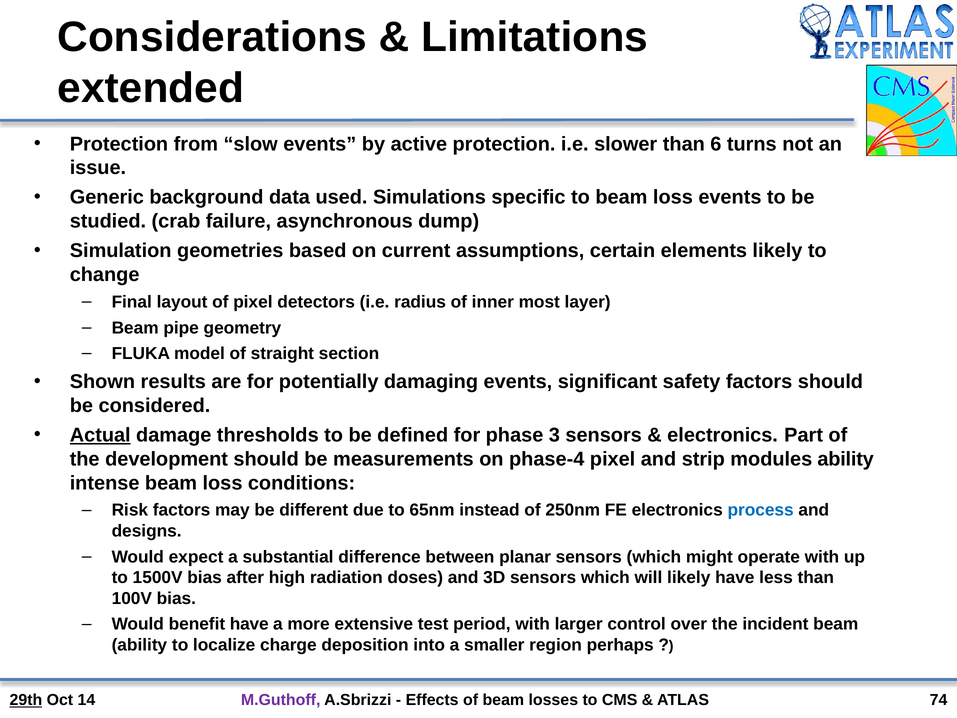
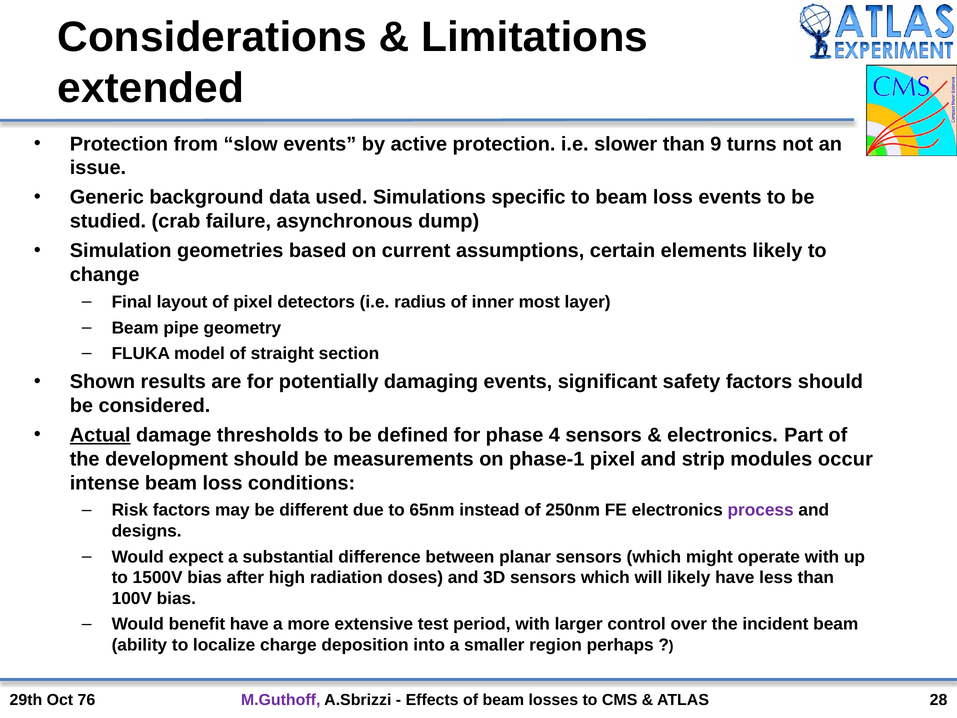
6: 6 -> 9 (716, 144)
3: 3 -> 4 (554, 435)
phase-4: phase-4 -> phase-1 (547, 459)
modules ability: ability -> occur (845, 459)
process colour: blue -> purple (761, 510)
29th underline: present -> none (26, 700)
14: 14 -> 76 (86, 700)
74: 74 -> 28 (939, 700)
